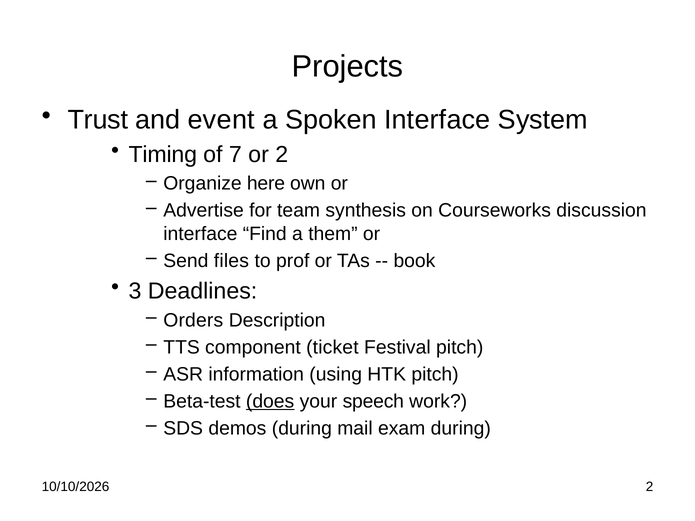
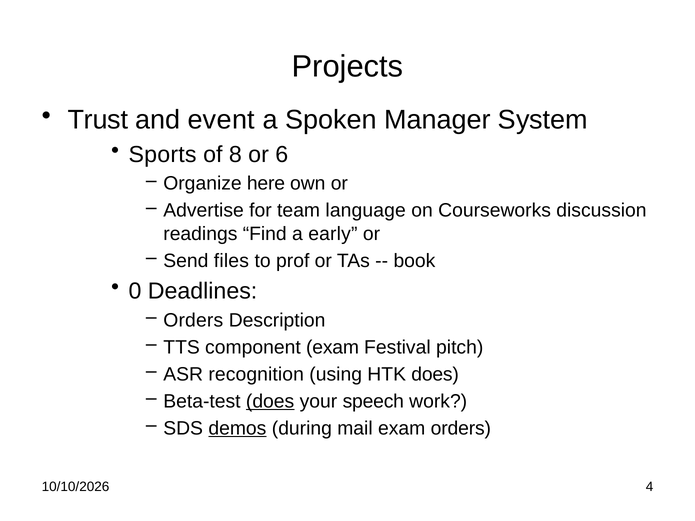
Spoken Interface: Interface -> Manager (437, 120)
Timing: Timing -> Sports (163, 155)
7: 7 -> 8 (235, 155)
or 2: 2 -> 6 (282, 155)
synthesis: synthesis -> language (366, 211)
interface: interface -> readings (200, 234)
them: them -> early (333, 234)
3: 3 -> 0 (135, 291)
component ticket: ticket -> exam (333, 347)
information: information -> recognition (256, 374)
HTK pitch: pitch -> does (435, 374)
demos underline: none -> present (237, 428)
exam during: during -> orders (461, 428)
2: 2 -> 4 (650, 487)
